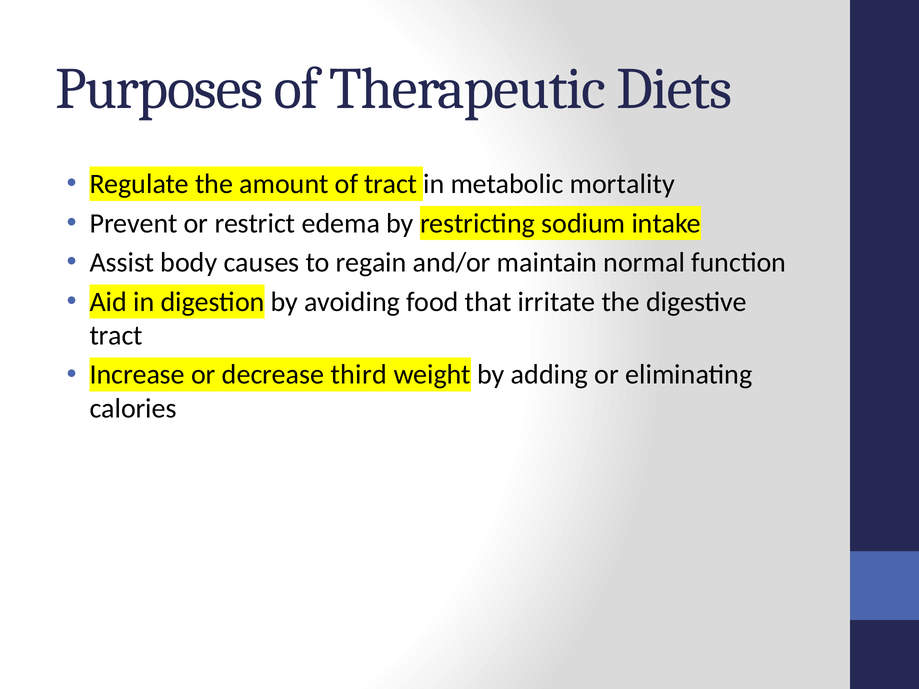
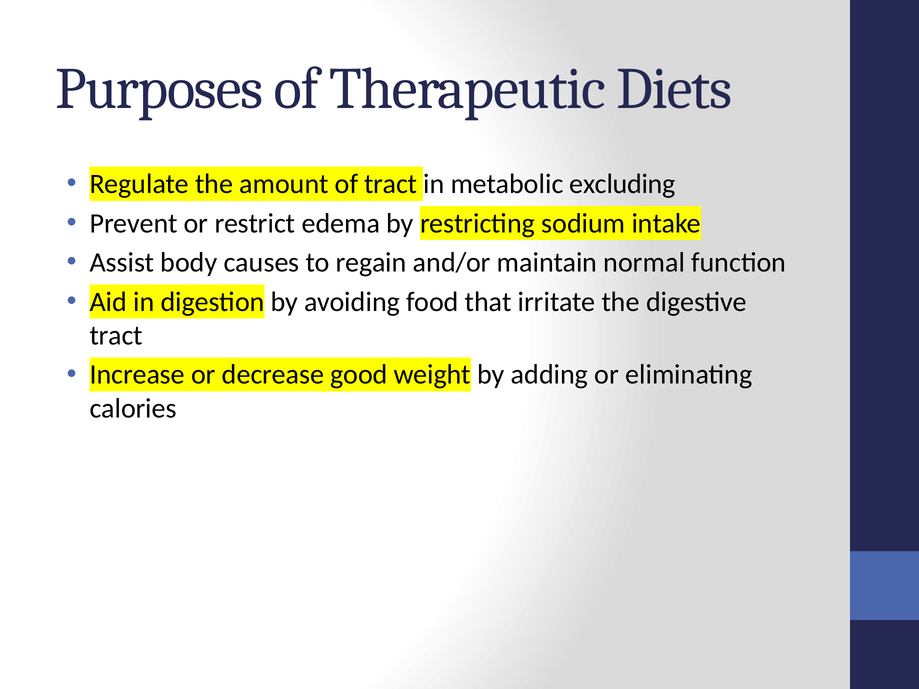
mortality: mortality -> excluding (622, 184)
third: third -> good (359, 375)
